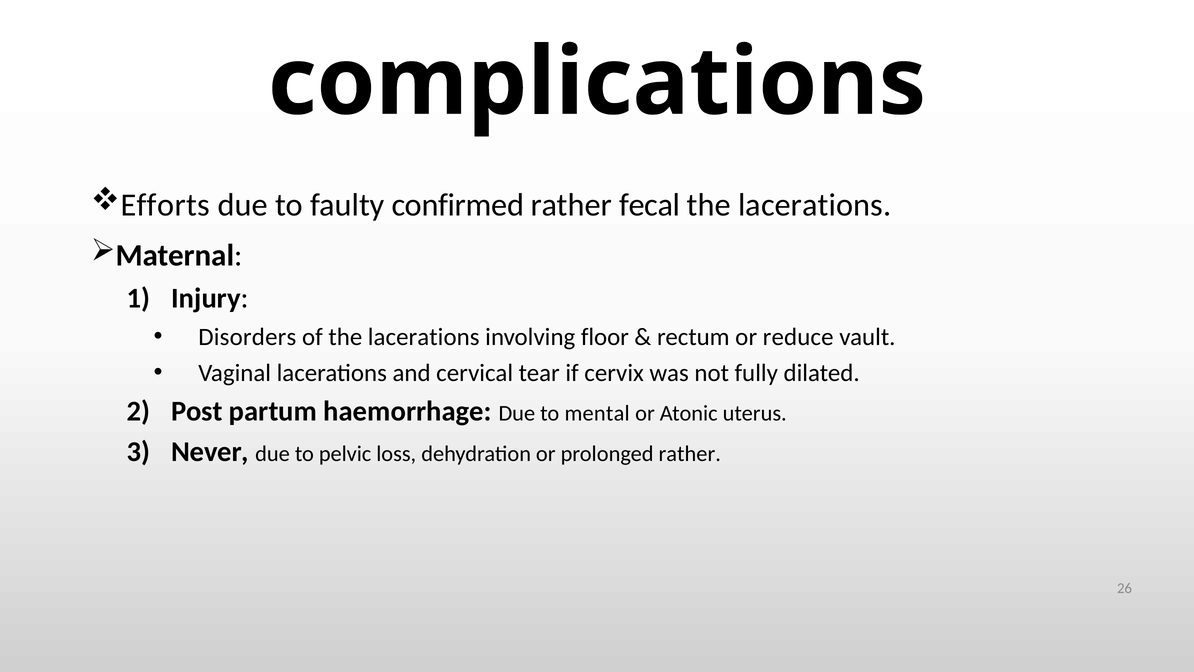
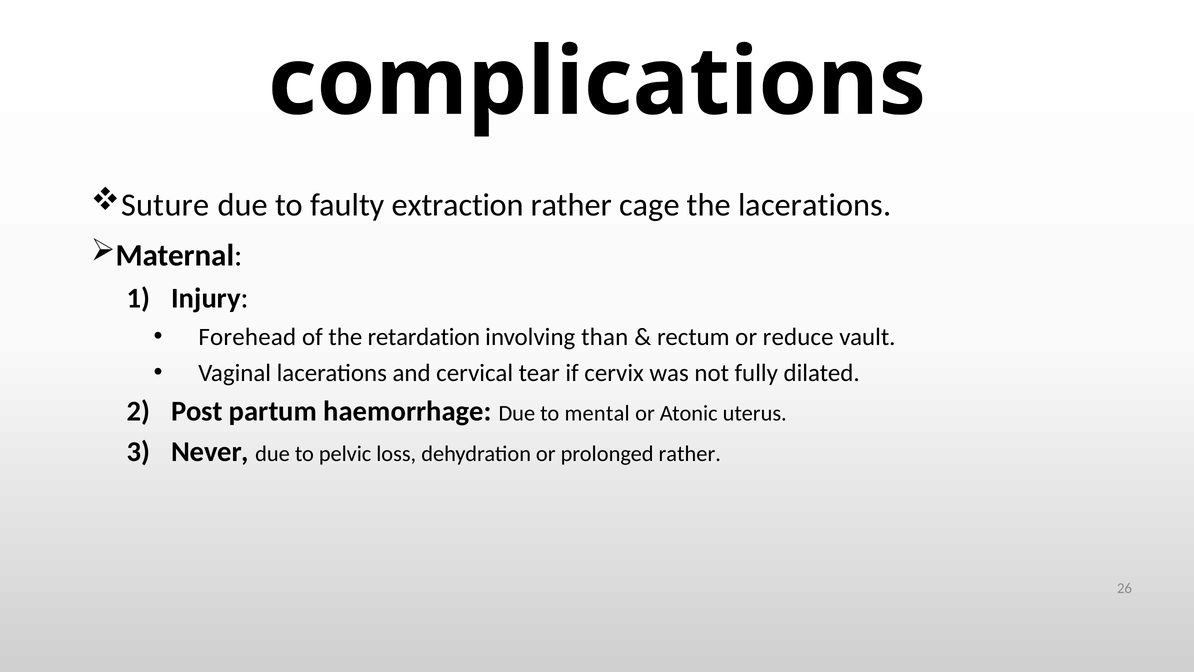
Efforts: Efforts -> Suture (165, 205)
confirmed: confirmed -> extraction (458, 205)
fecal: fecal -> cage (649, 205)
Disorders: Disorders -> Forehead (247, 337)
of the lacerations: lacerations -> retardation (424, 337)
floor: floor -> than (605, 337)
